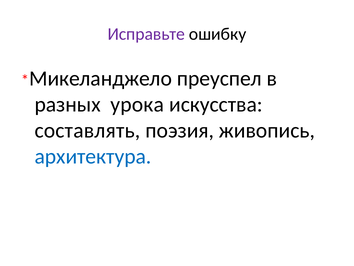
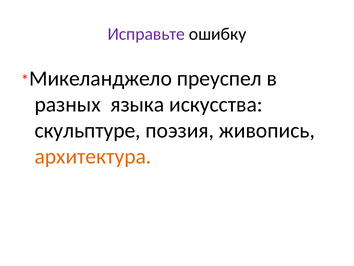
урока: урока -> языка (137, 104)
составлять: составлять -> скульптуре (88, 130)
архитектура colour: blue -> orange (93, 156)
